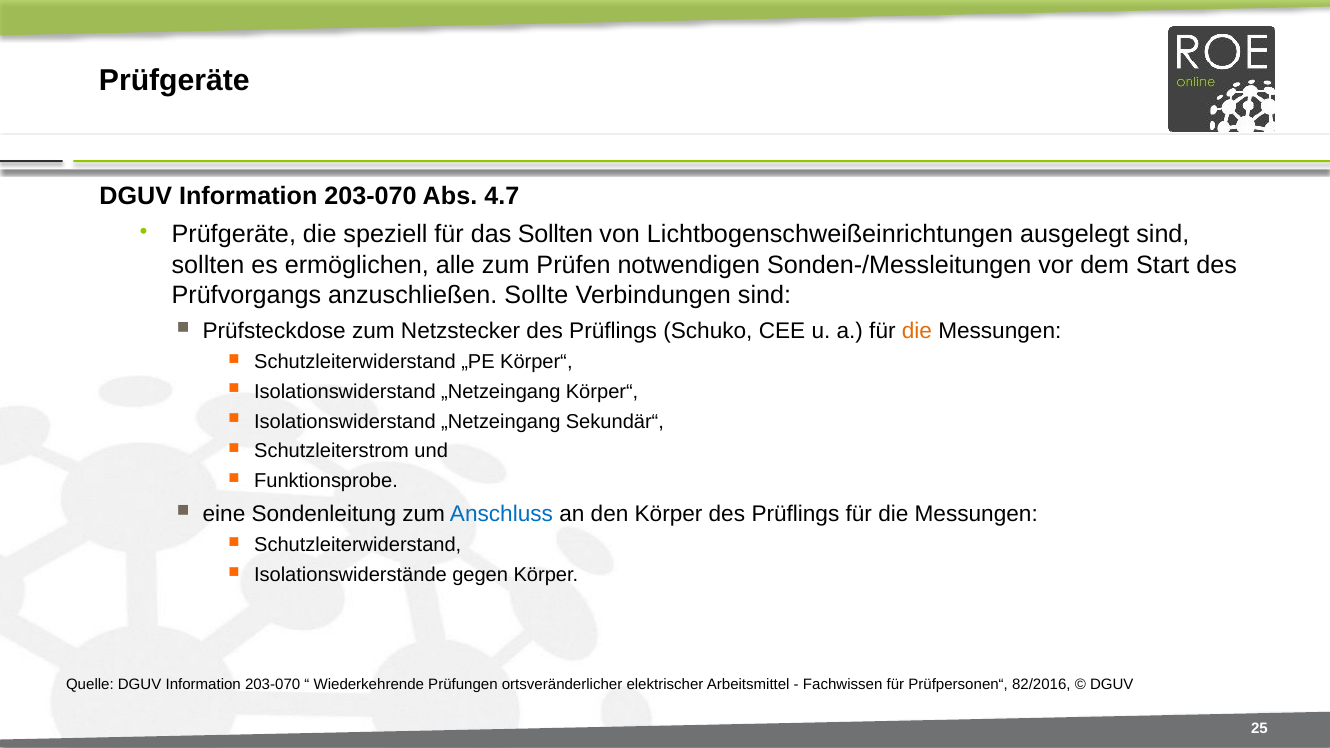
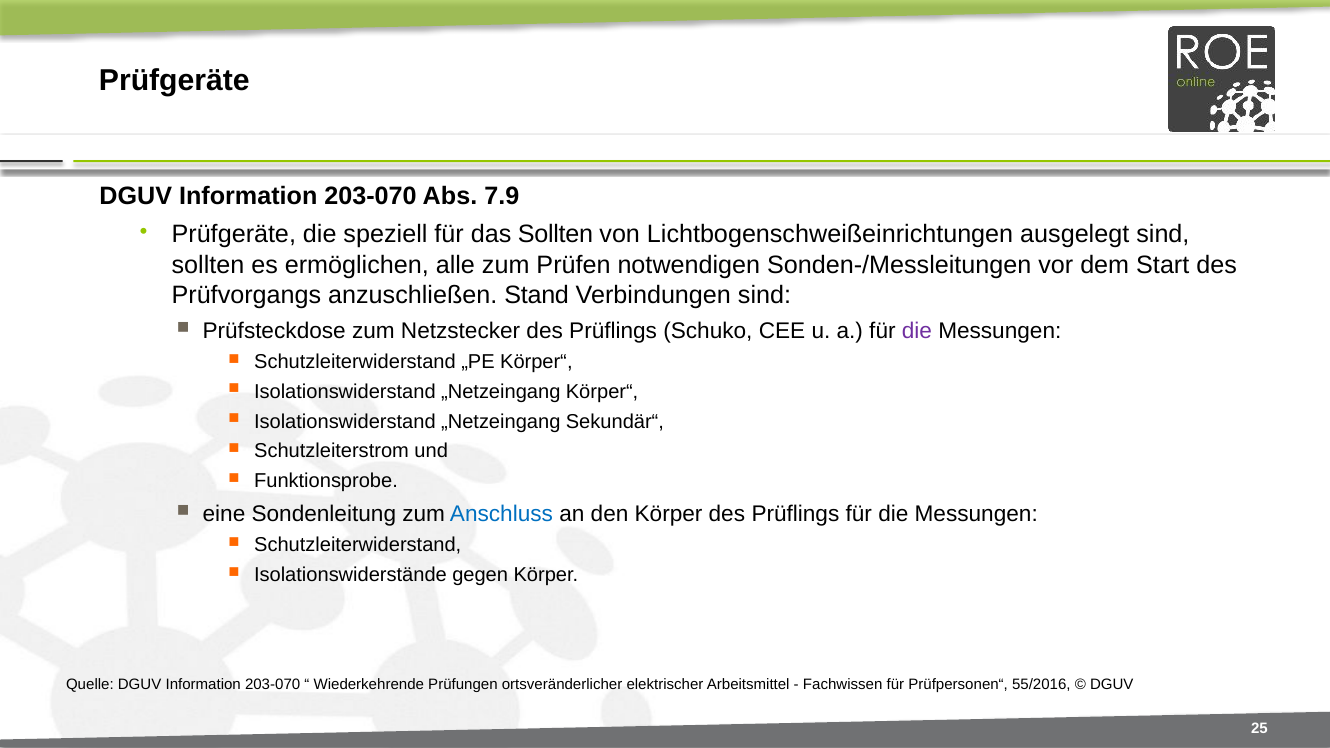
4.7: 4.7 -> 7.9 (502, 197)
Sollte: Sollte -> Stand (537, 295)
die colour: orange -> purple (917, 331)
82/2016: 82/2016 -> 55/2016 (1041, 685)
